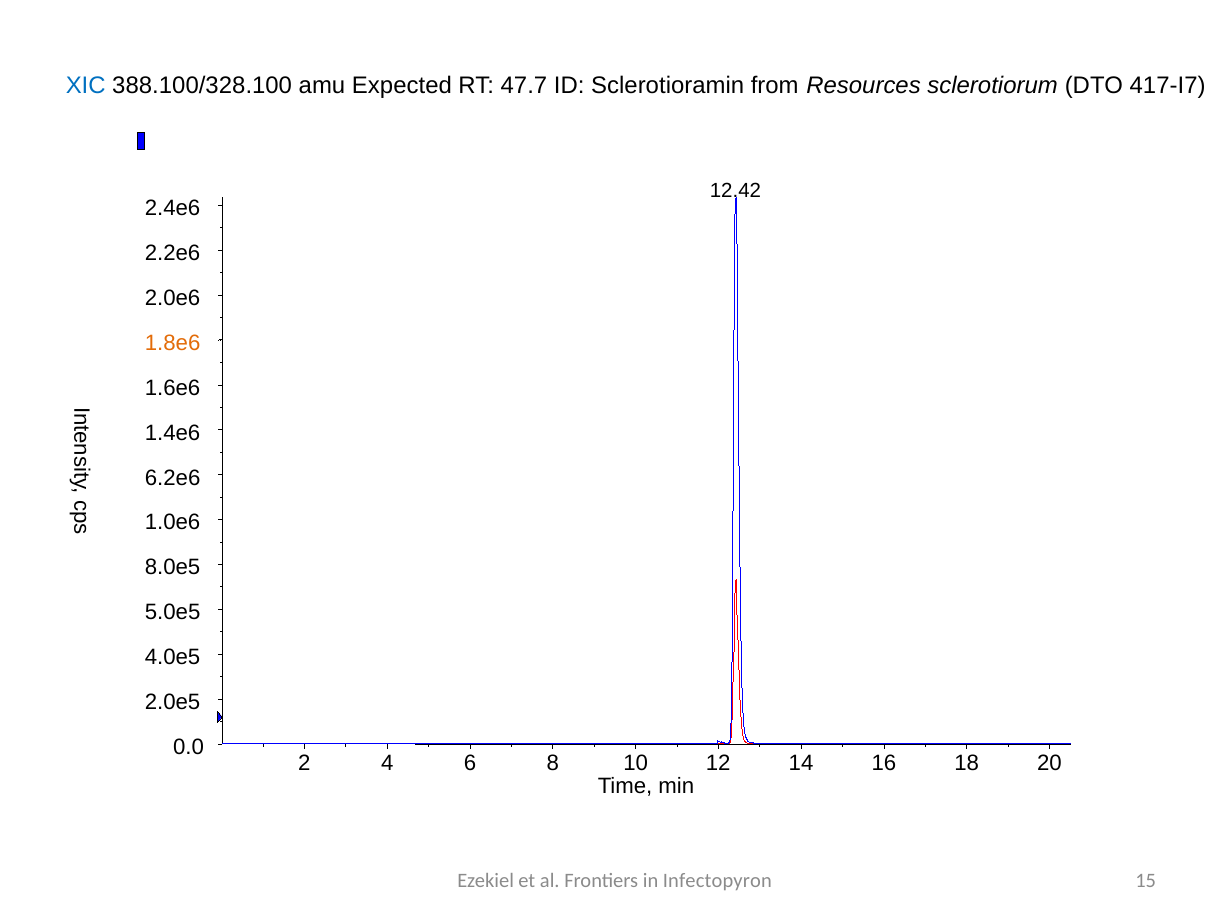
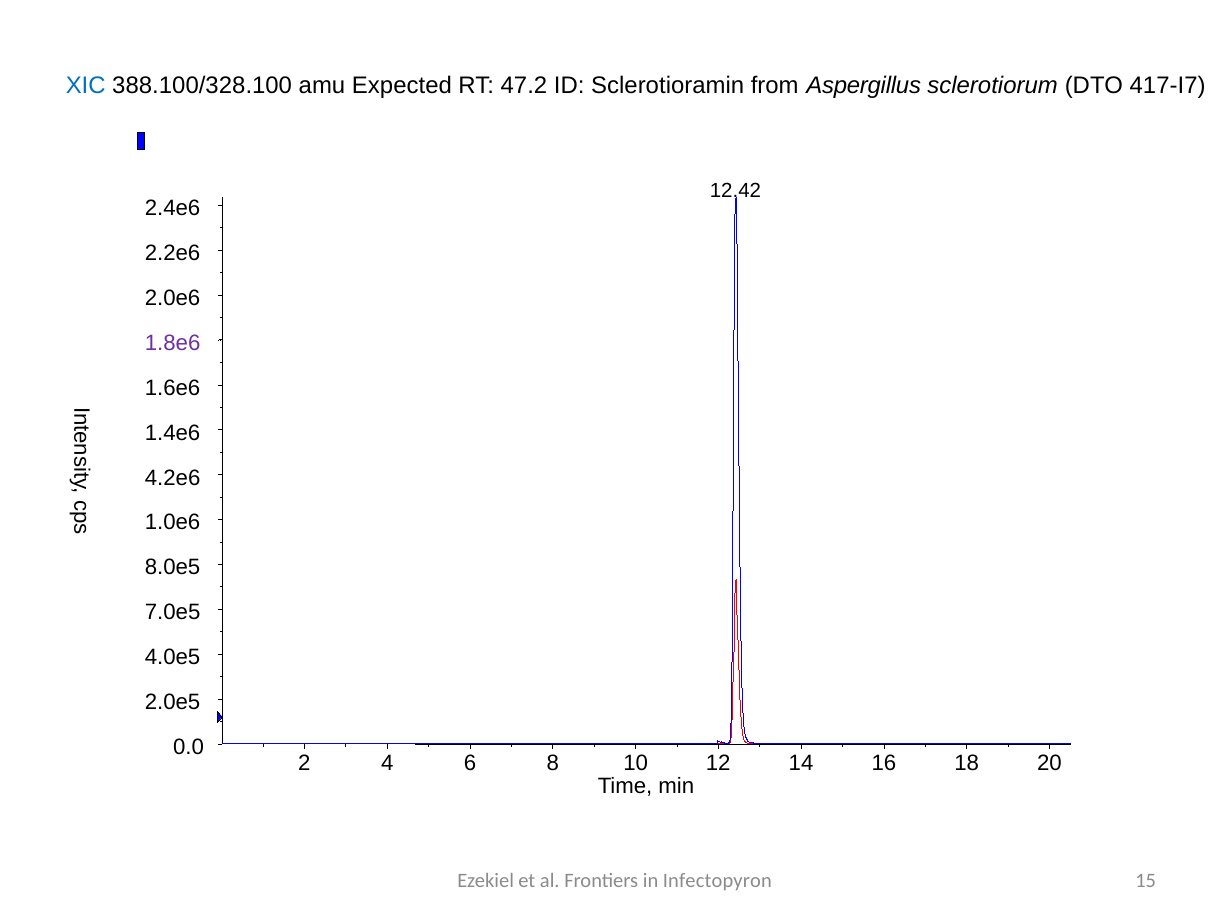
47.7: 47.7 -> 47.2 (524, 86)
Resources: Resources -> Aspergillus (864, 86)
1.8e6 colour: orange -> purple (173, 343)
6.2e6: 6.2e6 -> 4.2e6 (173, 478)
5.0e5: 5.0e5 -> 7.0e5 (173, 613)
